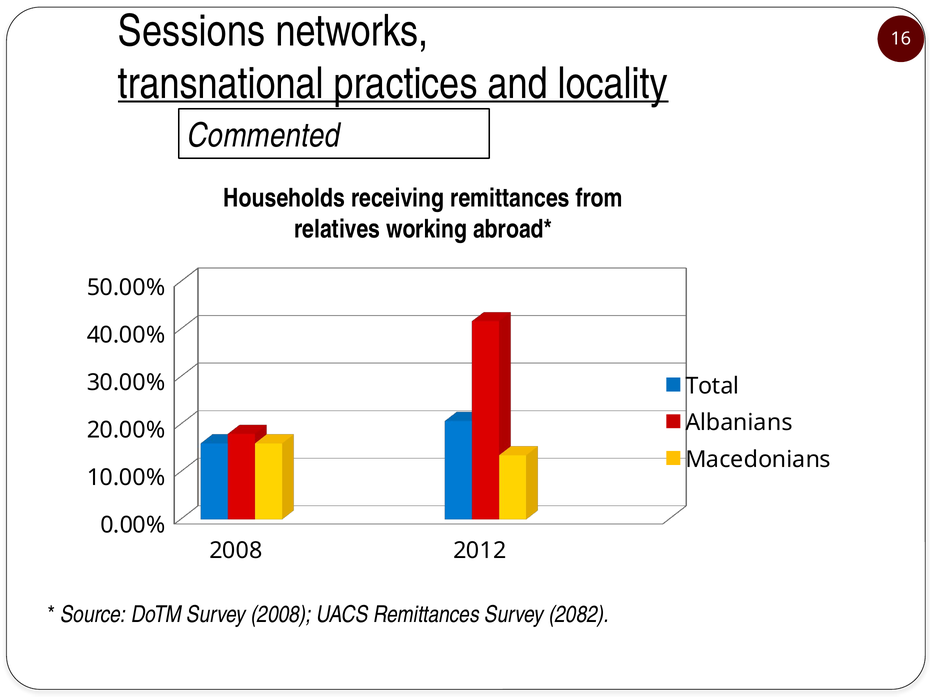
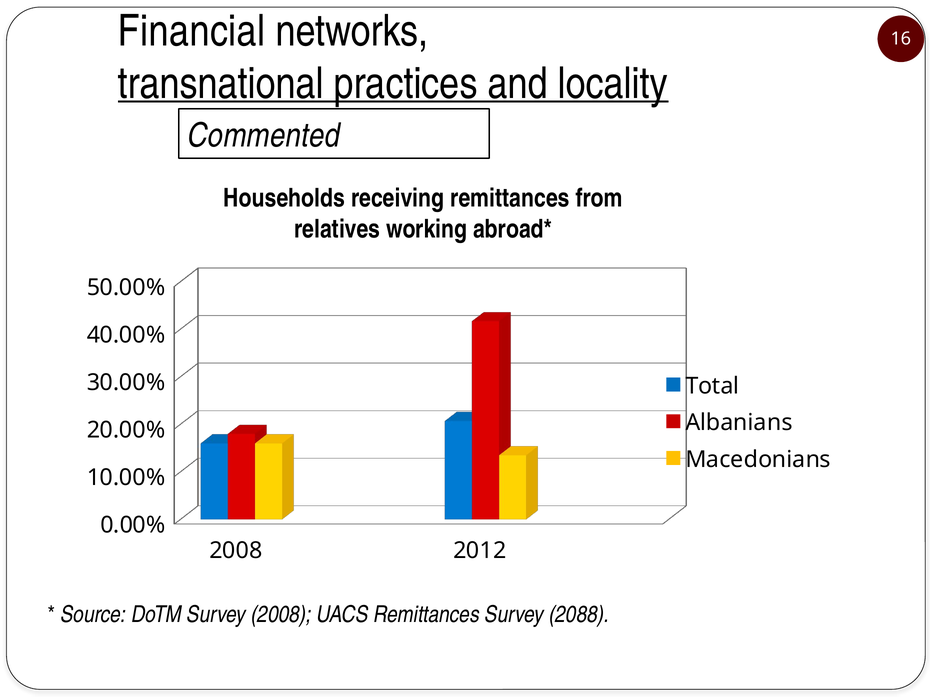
Sessions: Sessions -> Financial (192, 31)
2082: 2082 -> 2088 (579, 614)
